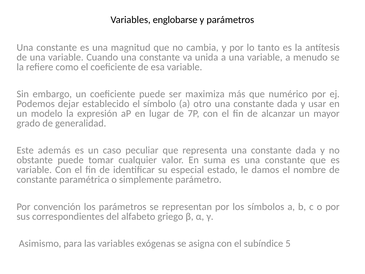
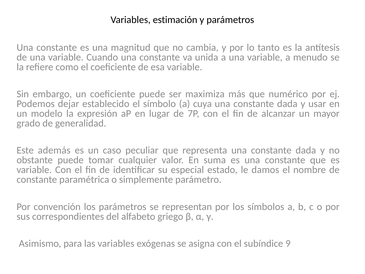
englobarse: englobarse -> estimación (175, 20)
otro: otro -> cuya (202, 104)
5: 5 -> 9 (288, 243)
